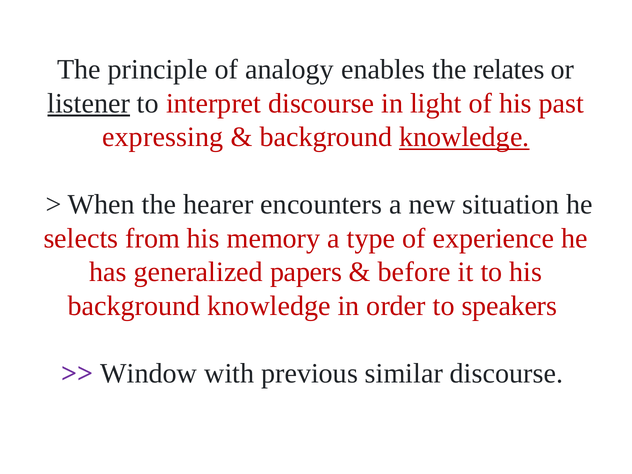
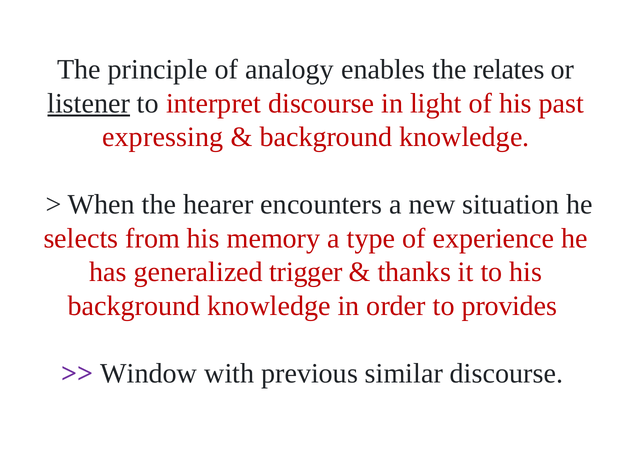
knowledge underline: present -> none (464, 137)
papers: papers -> trigger (306, 272)
before: before -> thanks (414, 272)
speakers: speakers -> provides (509, 306)
